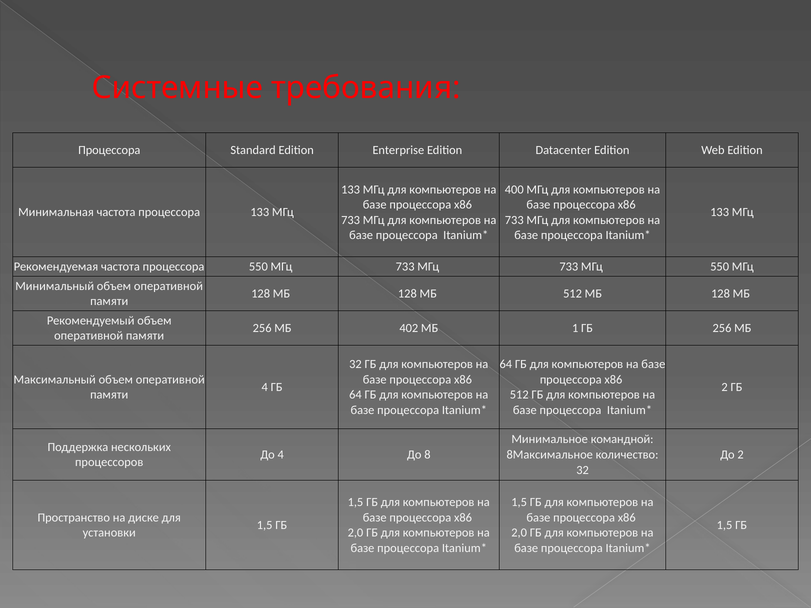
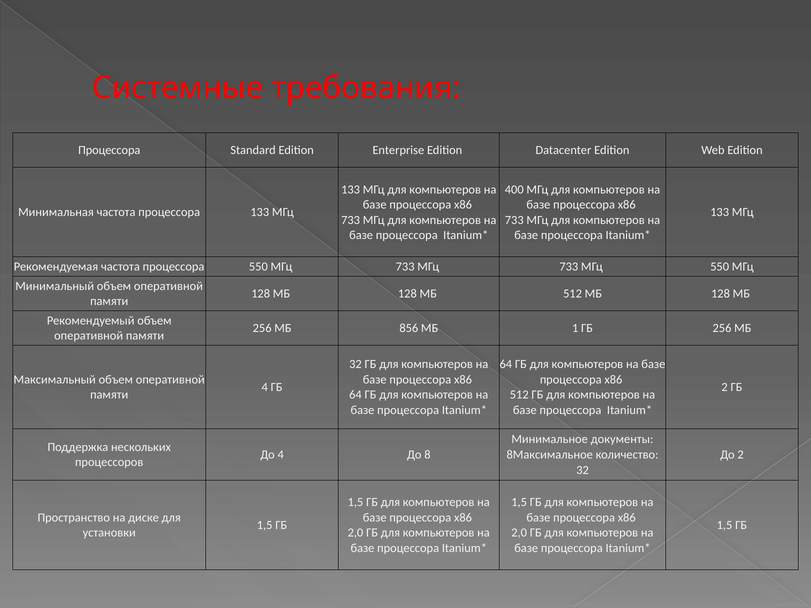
402: 402 -> 856 (409, 328)
командной: командной -> документы (622, 440)
